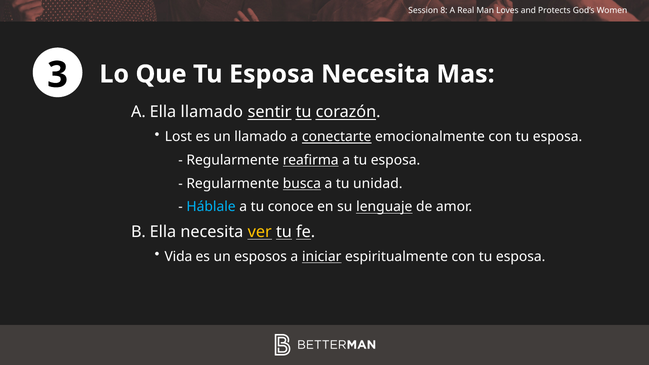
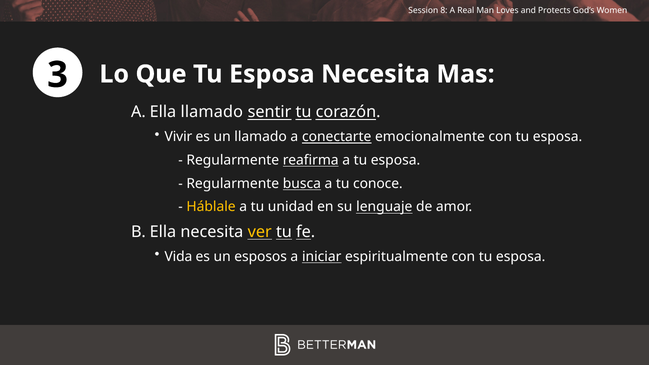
Lost: Lost -> Vivir (178, 137)
unidad: unidad -> conoce (378, 183)
Háblale colour: light blue -> yellow (211, 207)
conoce: conoce -> unidad (291, 207)
